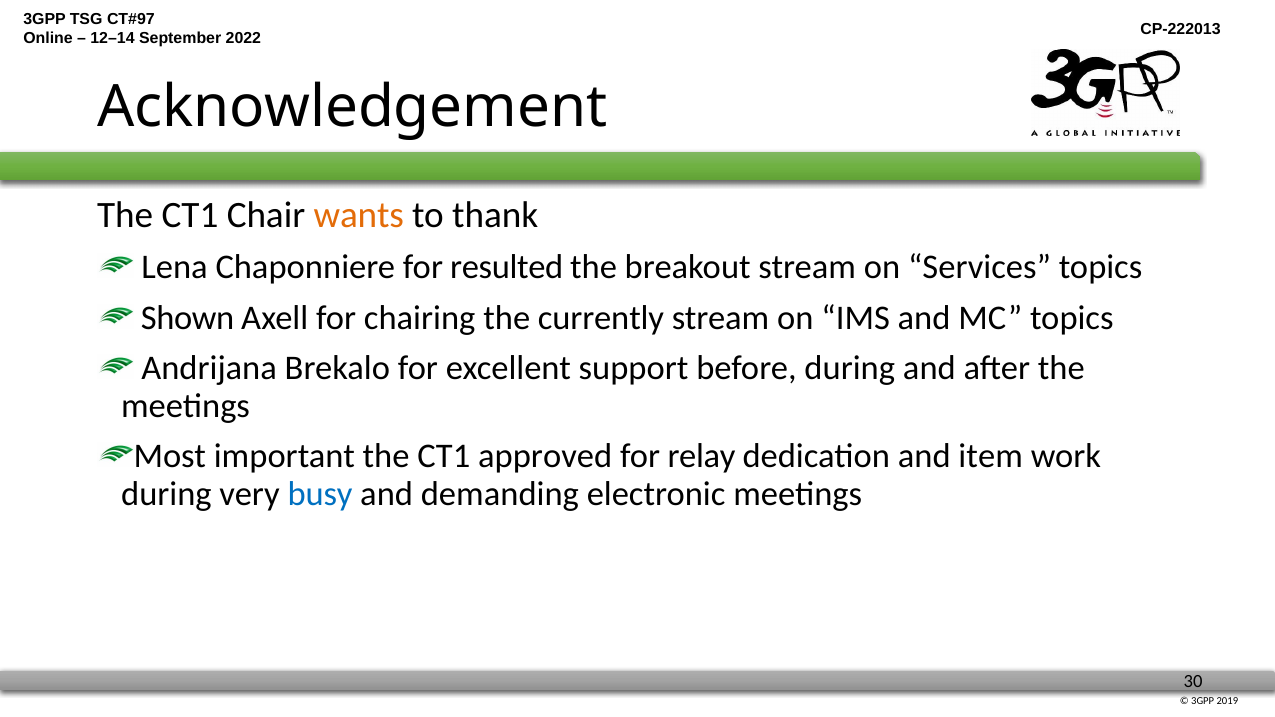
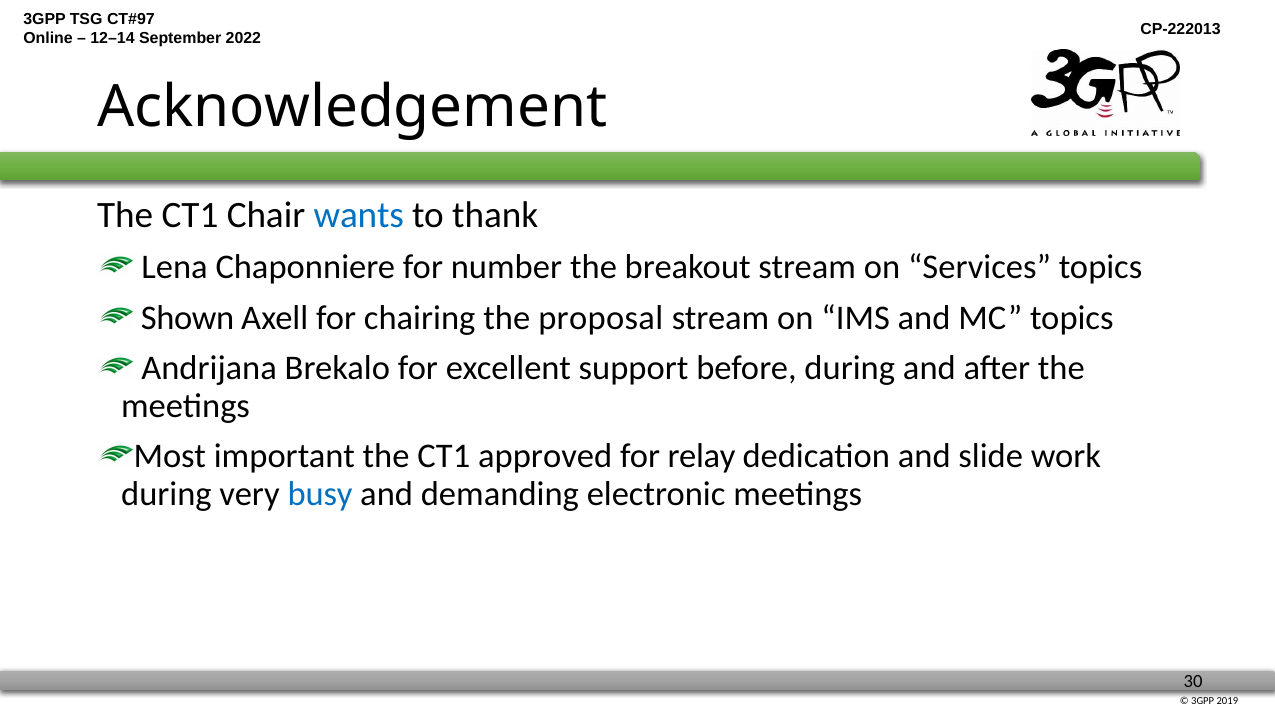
wants colour: orange -> blue (359, 216)
resulted: resulted -> number (506, 268)
currently: currently -> proposal (601, 318)
item: item -> slide (991, 457)
